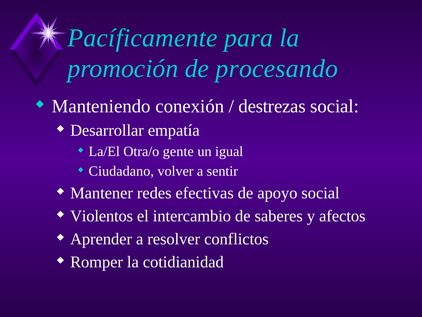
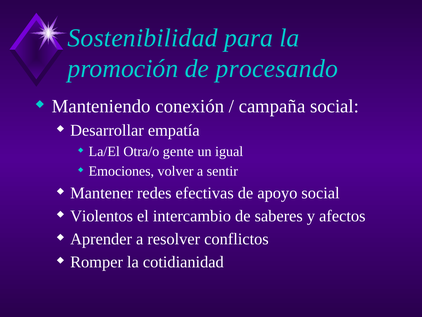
Pacíficamente: Pacíficamente -> Sostenibilidad (143, 38)
destrezas: destrezas -> campaña (272, 106)
Ciudadano: Ciudadano -> Emociones (121, 171)
